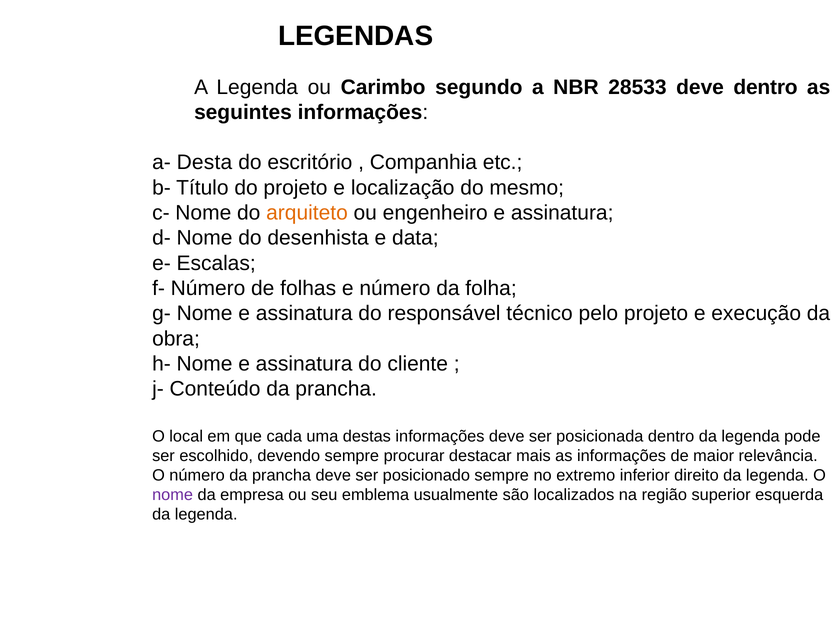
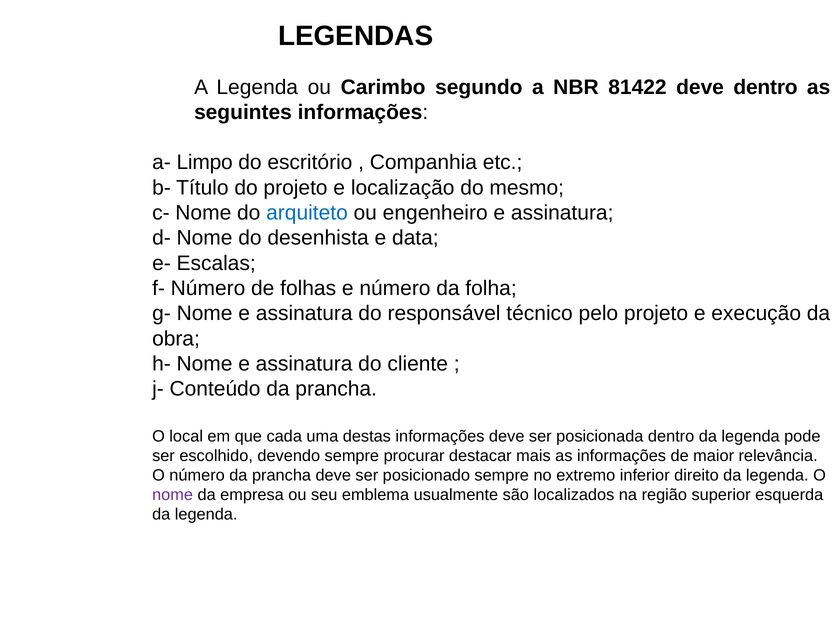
28533: 28533 -> 81422 (637, 87)
Desta: Desta -> Limpo (205, 163)
arquiteto colour: orange -> blue (307, 213)
